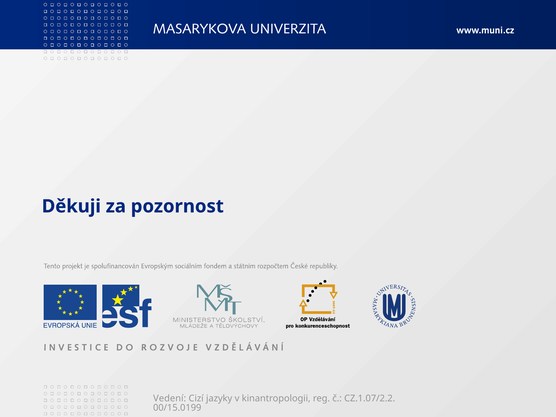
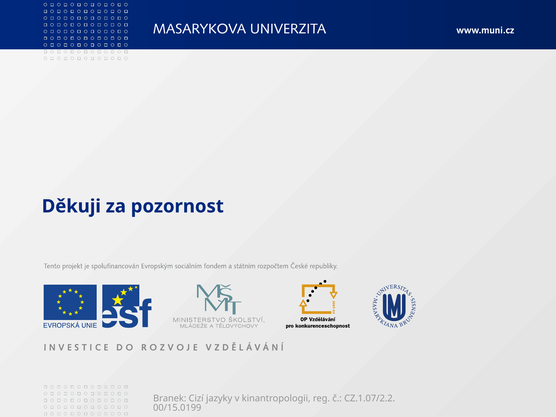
Vedení: Vedení -> Branek (170, 399)
